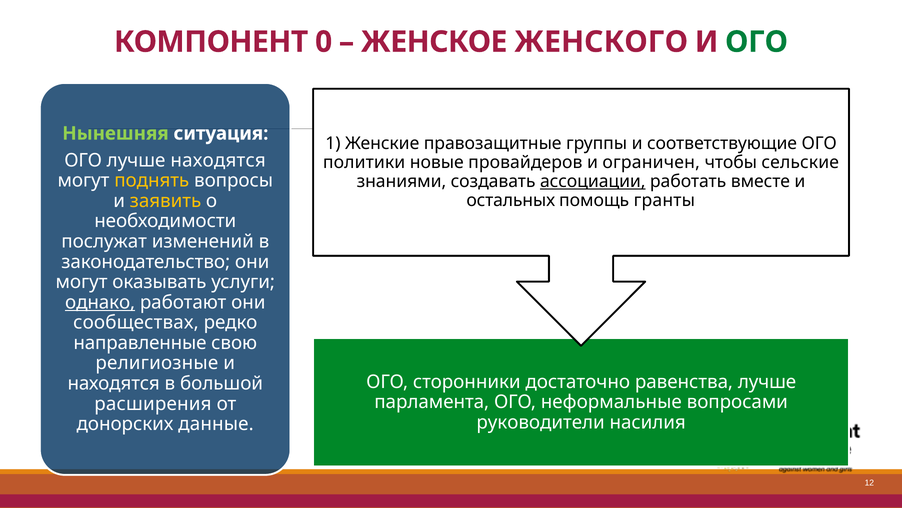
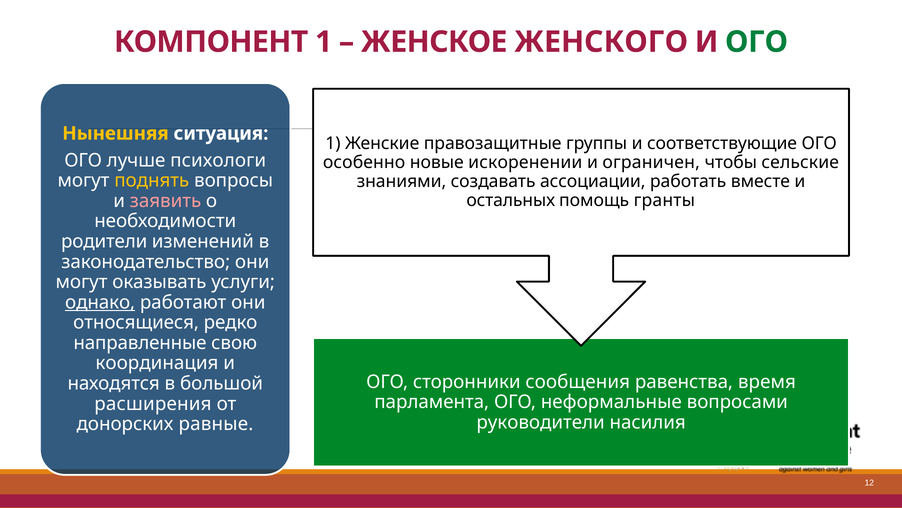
КОМПОНЕНТ 0: 0 -> 1 (324, 42)
Нынешняя colour: light green -> yellow (115, 133)
лучше находятся: находятся -> психологи (218, 160)
политики: политики -> особенно (364, 162)
провайдеров: провайдеров -> искоренении (525, 162)
ассоциации underline: present -> none (593, 181)
заявить colour: yellow -> pink (166, 201)
послужат: послужат -> родители (104, 241)
сообществах: сообществах -> относящиеся (136, 322)
религиозные: религиозные -> координация (157, 363)
достаточно: достаточно -> сообщения (578, 381)
равенства лучше: лучше -> время (767, 381)
данные: данные -> равные (216, 424)
